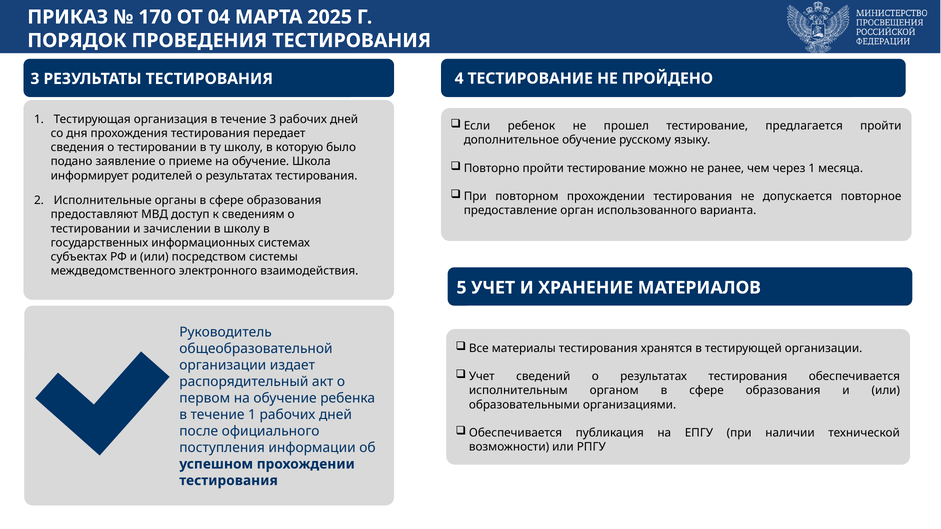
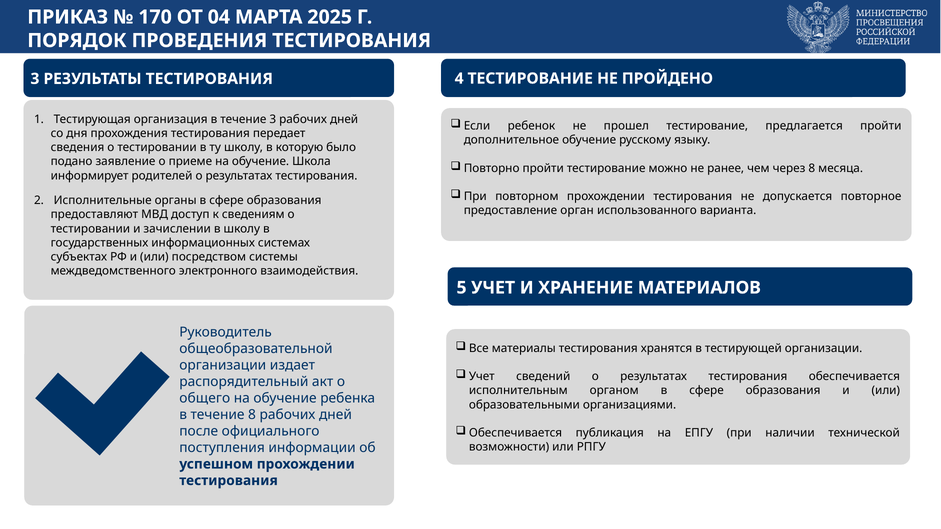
через 1: 1 -> 8 (812, 168)
первом: первом -> общего (205, 398)
течение 1: 1 -> 8 (252, 415)
